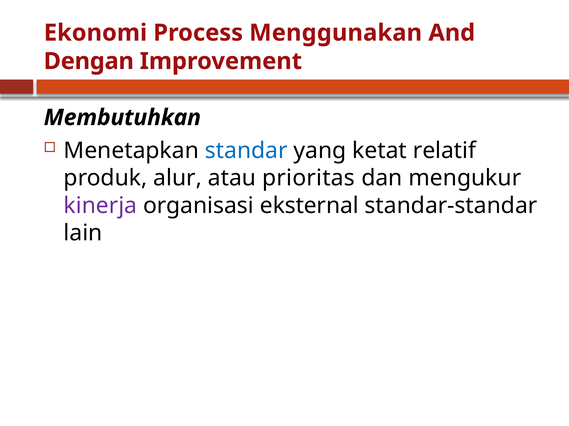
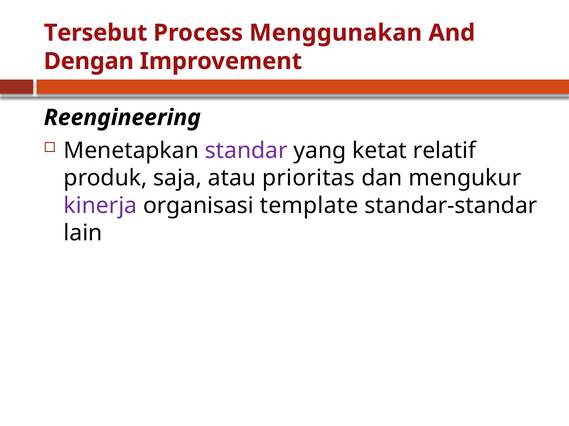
Ekonomi: Ekonomi -> Tersebut (96, 33)
Membutuhkan: Membutuhkan -> Reengineering (122, 118)
standar colour: blue -> purple (246, 151)
alur: alur -> saja (178, 178)
eksternal: eksternal -> template (309, 206)
